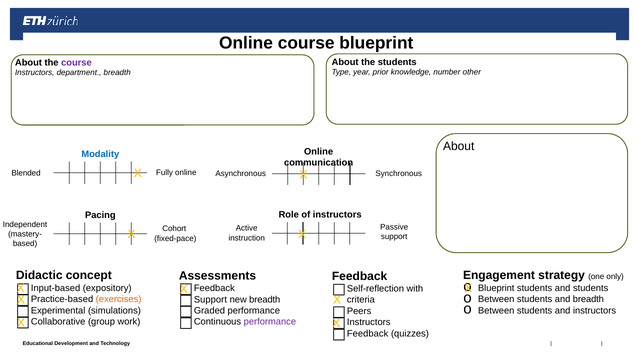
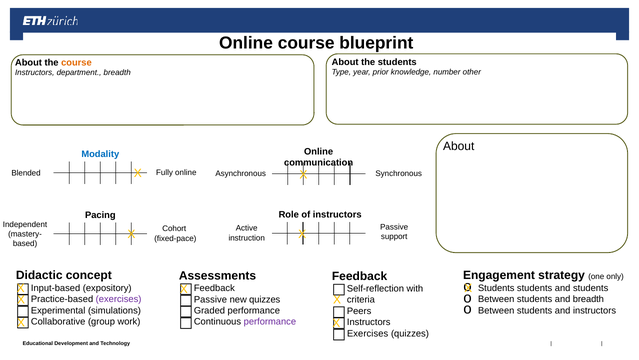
course colour: purple -> orange (76, 62)
Blueprint: Blueprint -> Students (496, 288)
exercises colour: orange -> purple (119, 299)
Support: Support -> Passive (210, 299)
new breadth: breadth -> quizzes (265, 299)
Feedback: Feedback -> Exercises (368, 333)
